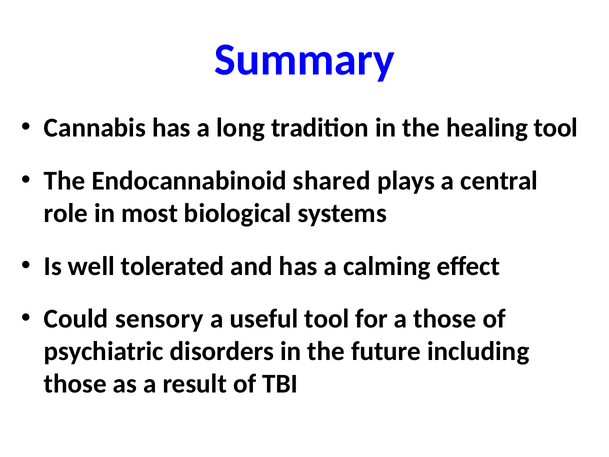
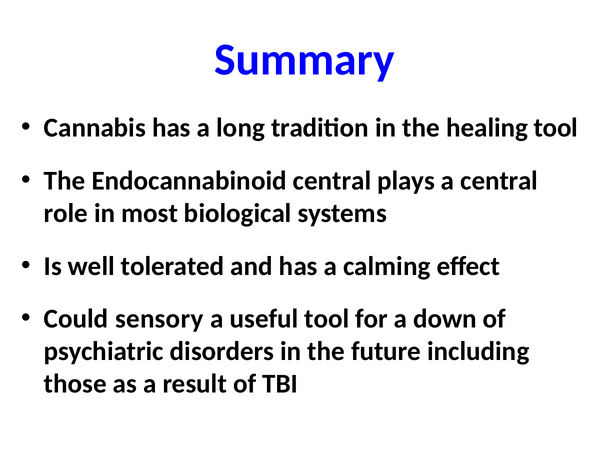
Endocannabinoid shared: shared -> central (332, 181)
a those: those -> down (445, 319)
